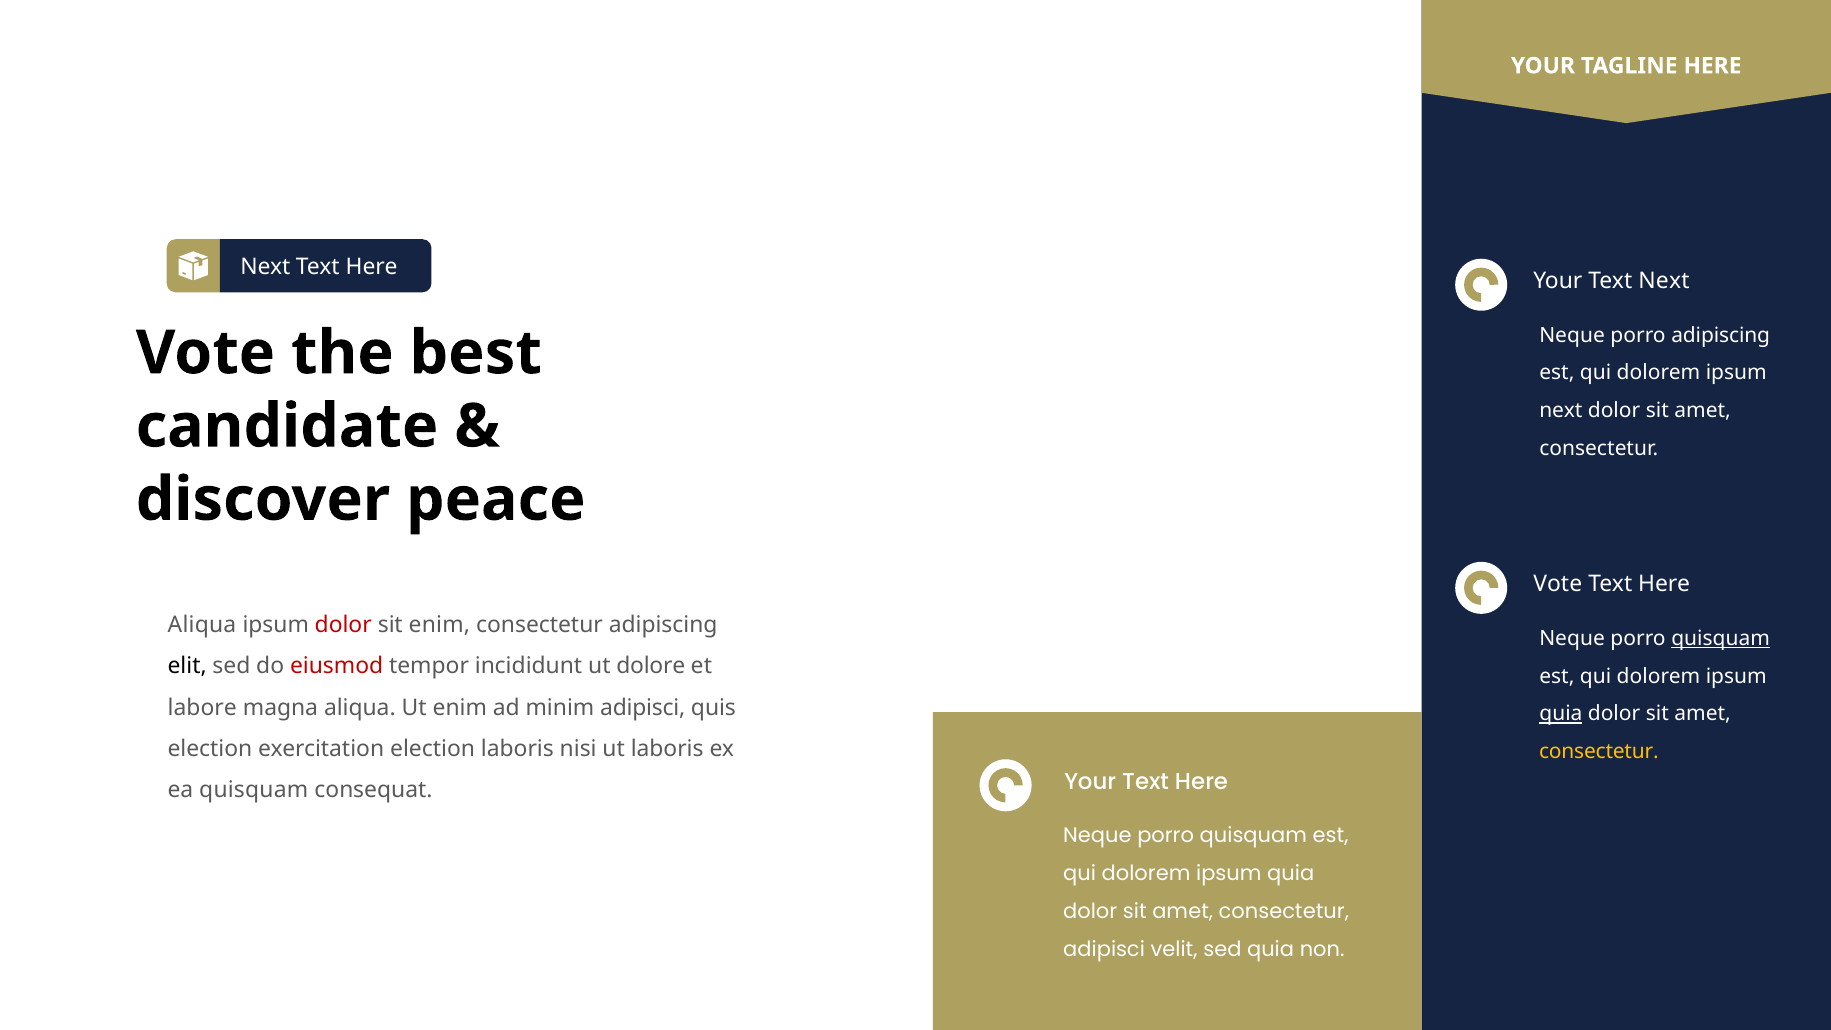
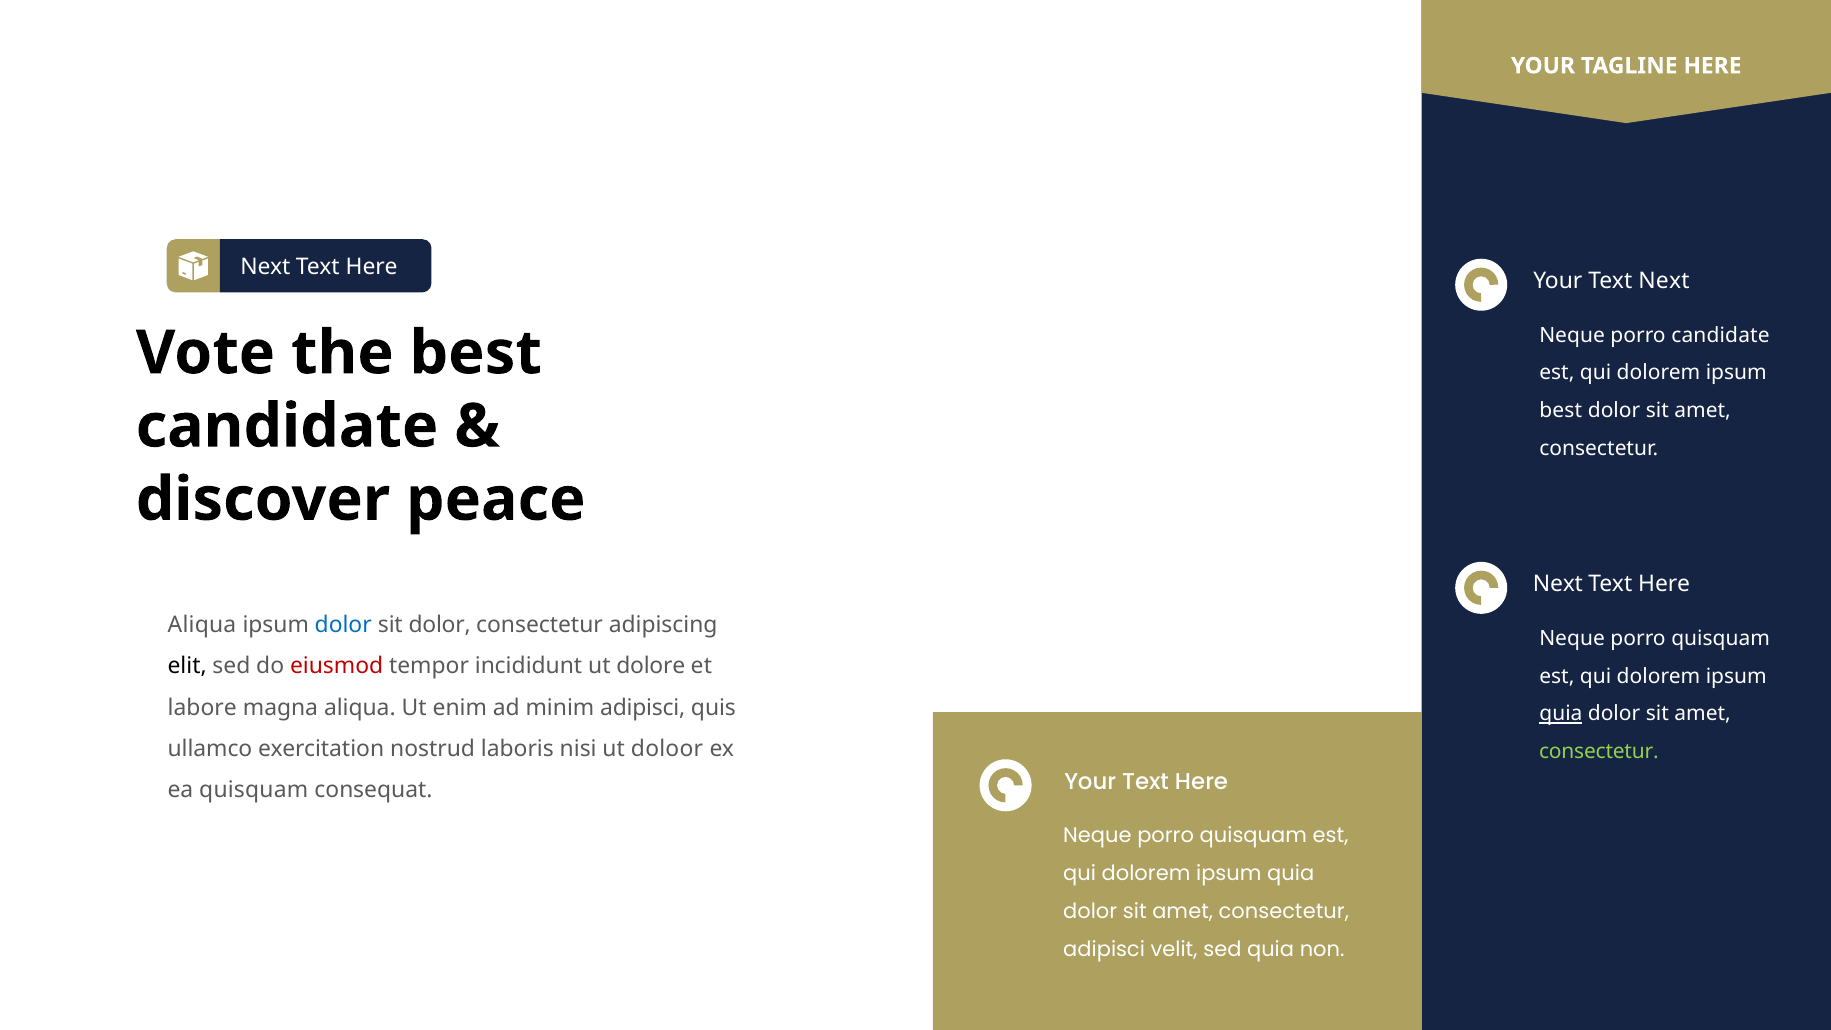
porro adipiscing: adipiscing -> candidate (1721, 335)
next: next -> best (1561, 411)
Vote: Vote -> Next (1558, 584)
dolor colour: red -> blue (343, 625)
sit enim: enim -> dolor (440, 625)
quisquam underline: present -> none (1721, 638)
election: election -> ullamco (210, 749)
exercitation election: election -> nostrud (433, 749)
ut laboris: laboris -> doloor (667, 749)
consectetur colour: yellow -> light green (1599, 752)
